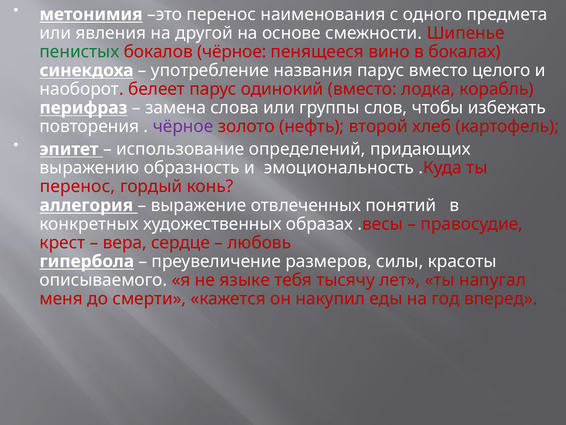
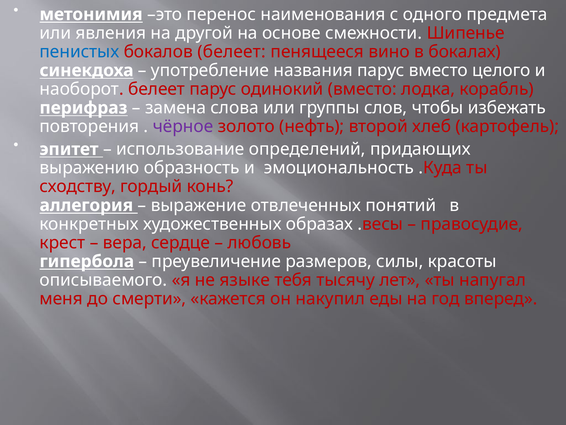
пенистых colour: green -> blue (79, 52)
бокалов чёрное: чёрное -> белеет (232, 52)
перенос: перенос -> сходству (78, 186)
